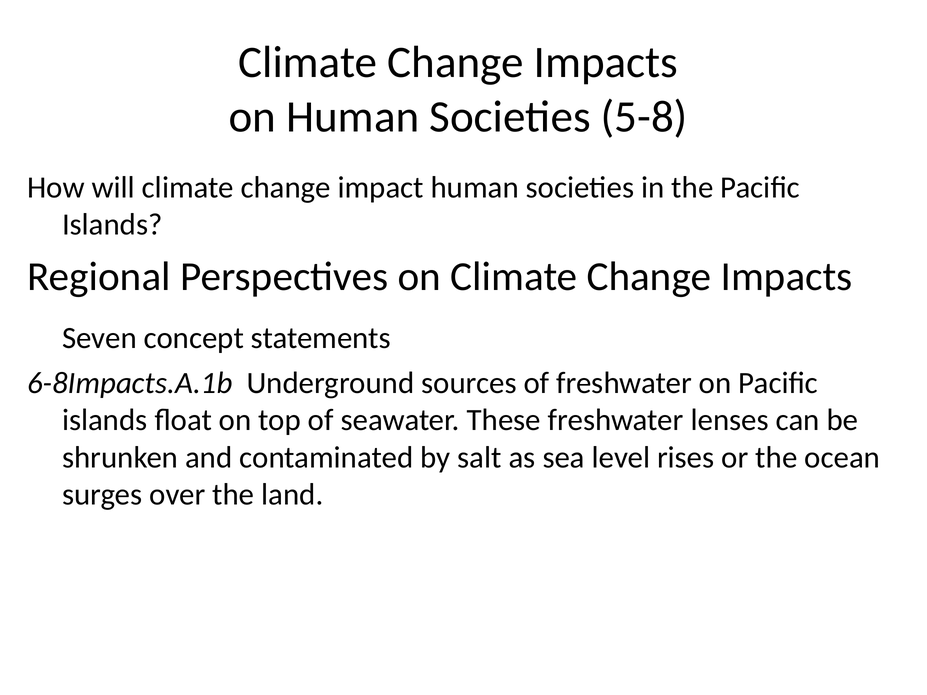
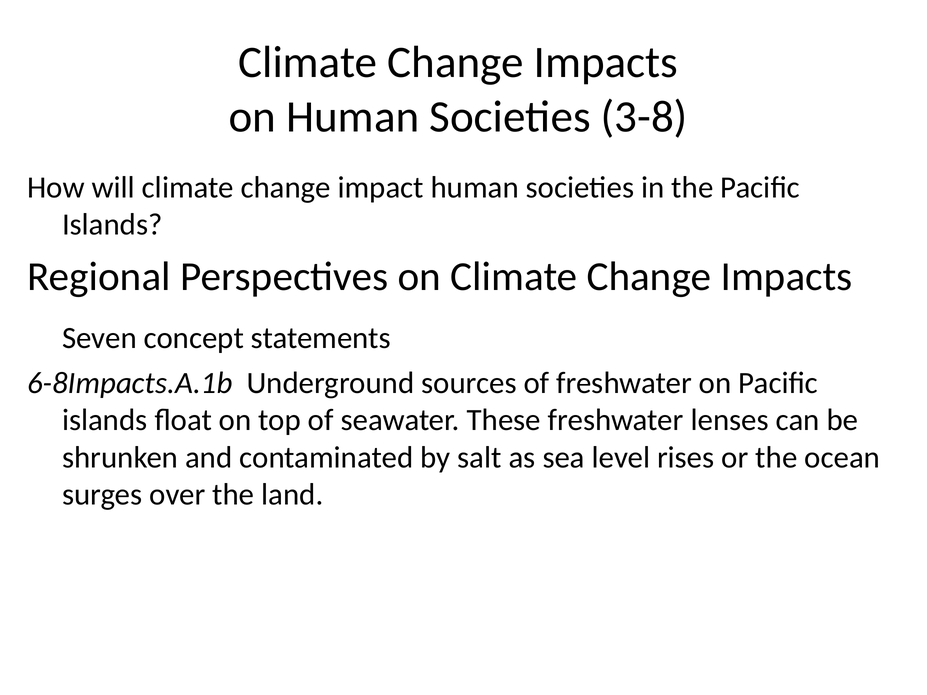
5-8: 5-8 -> 3-8 (644, 117)
